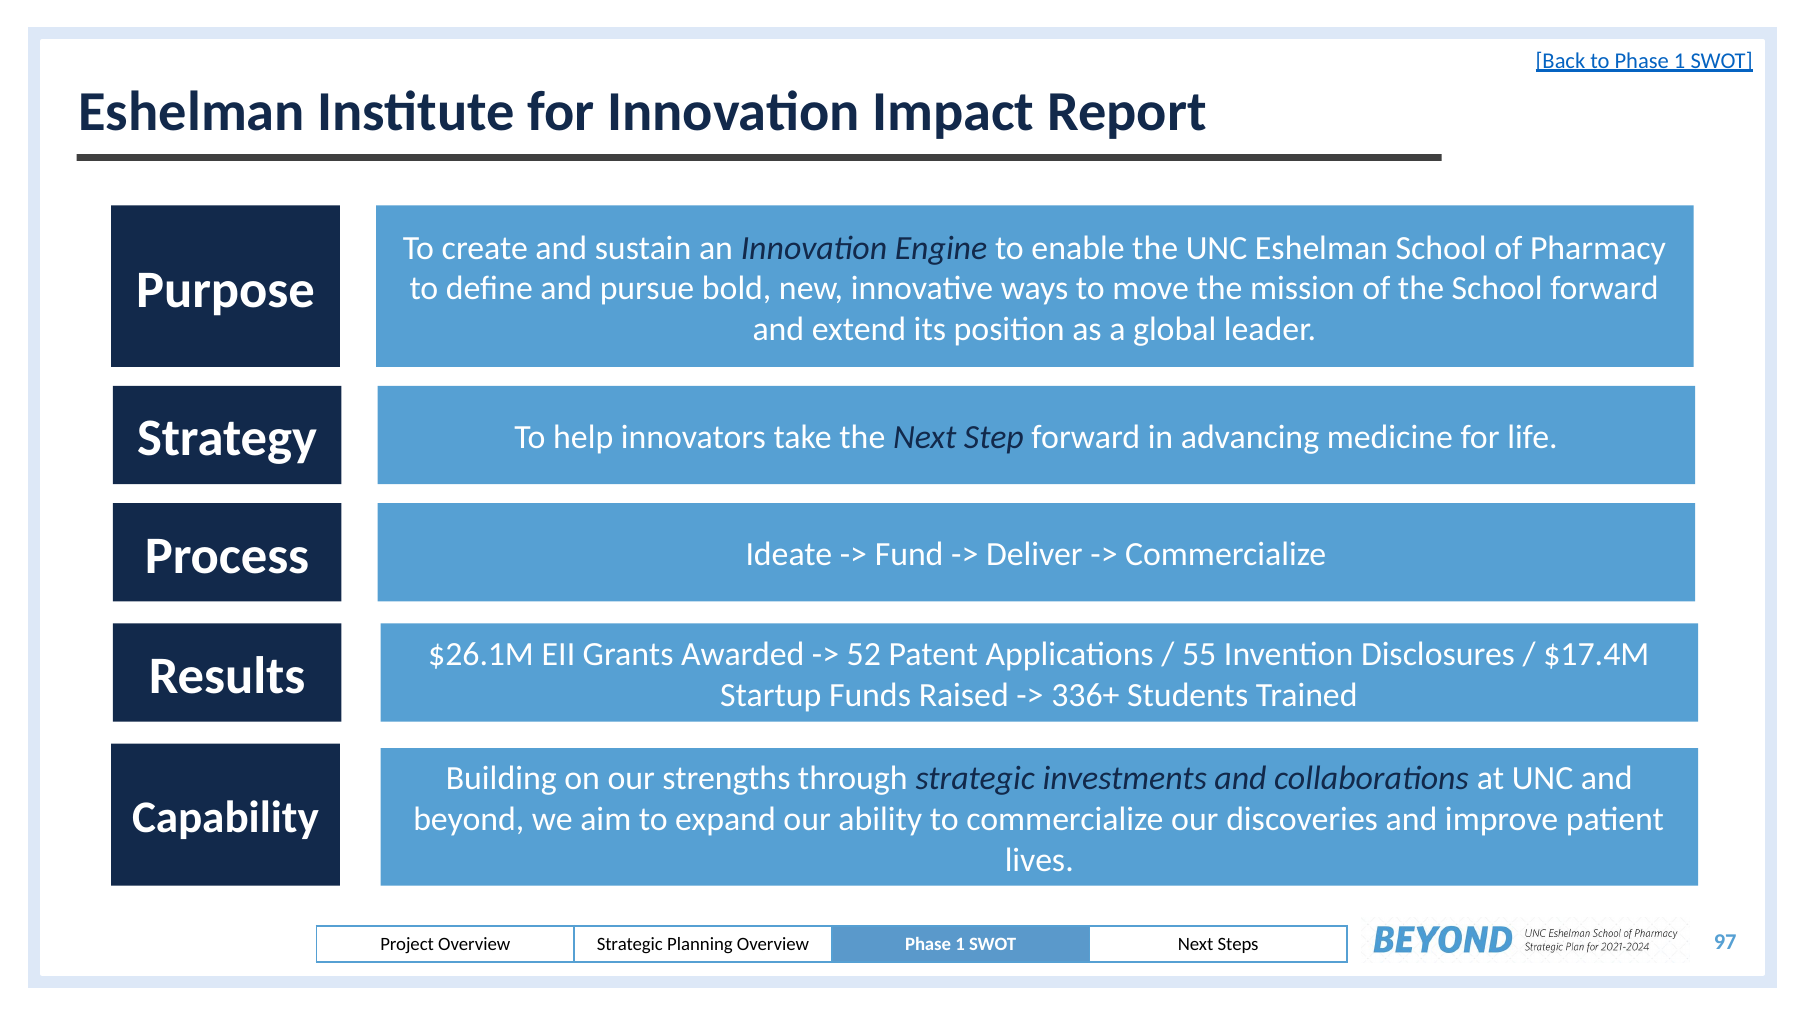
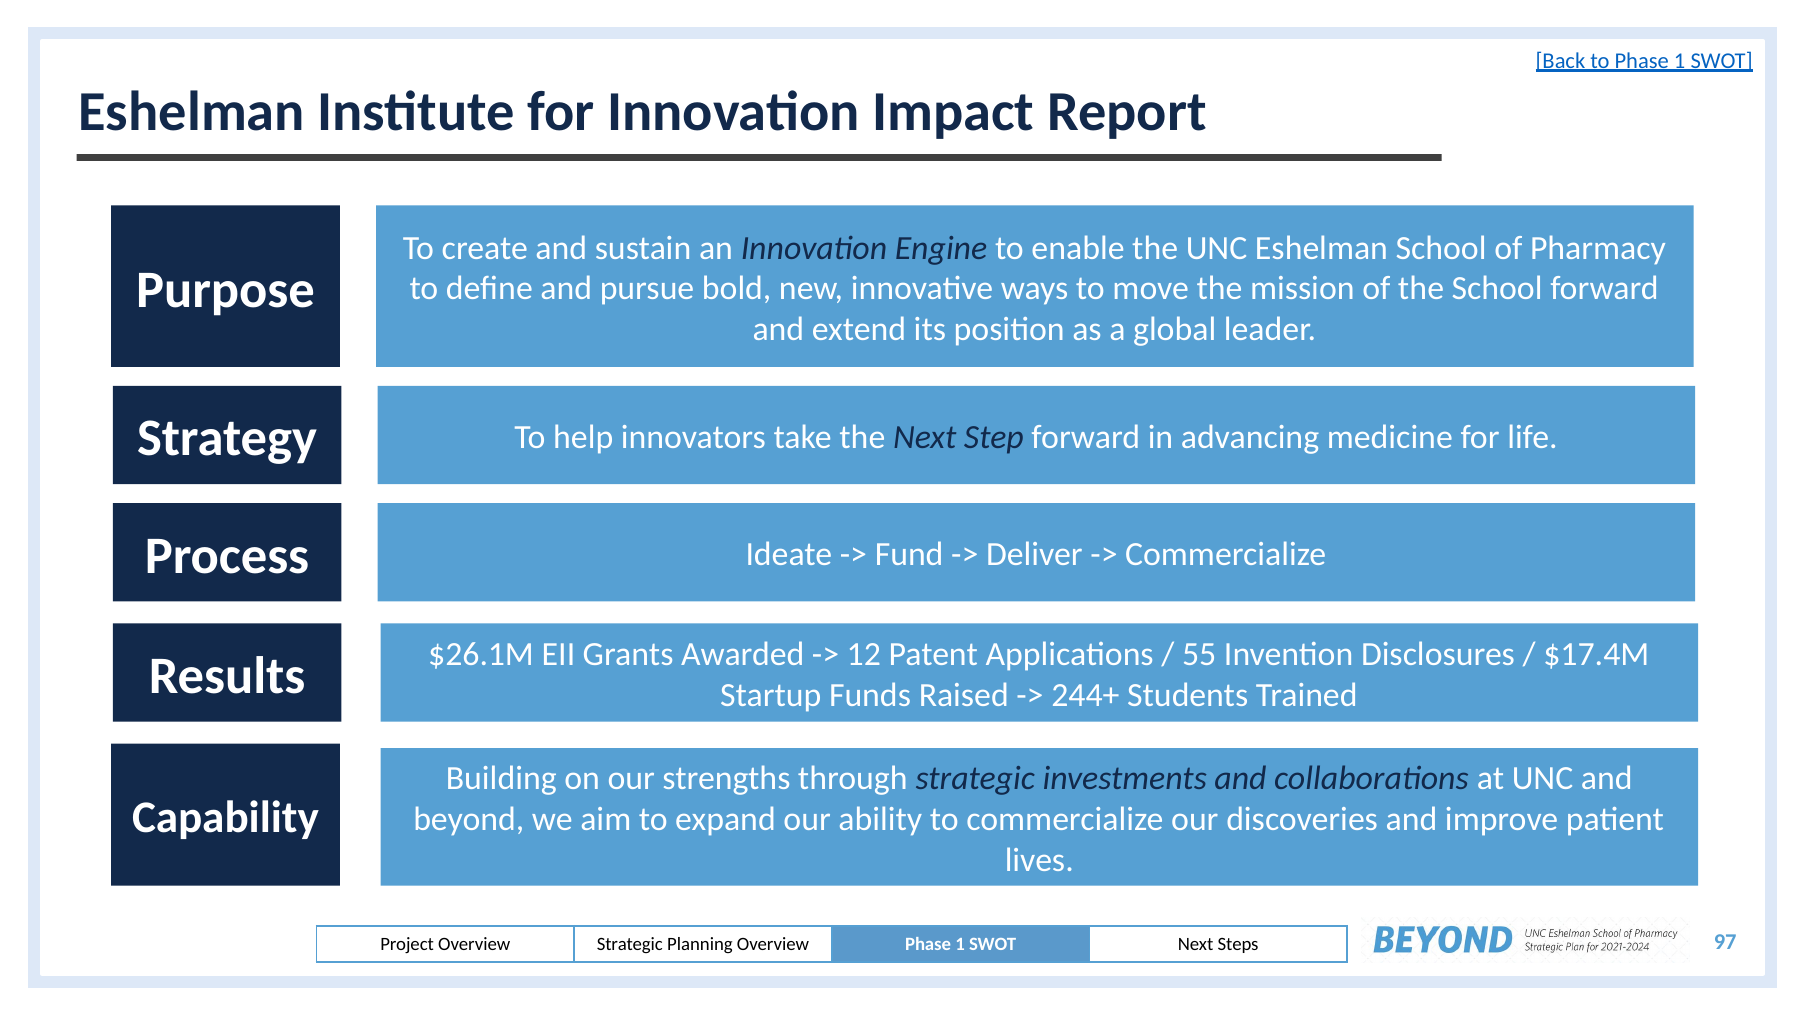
52: 52 -> 12 (864, 655)
336+: 336+ -> 244+ (1085, 695)
